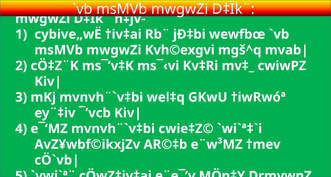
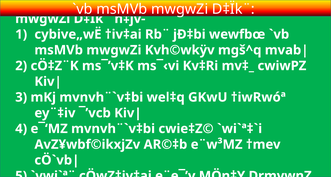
Kvh©exgvi: Kvh©exgvi -> Kvh©wkÿv (180, 50)
